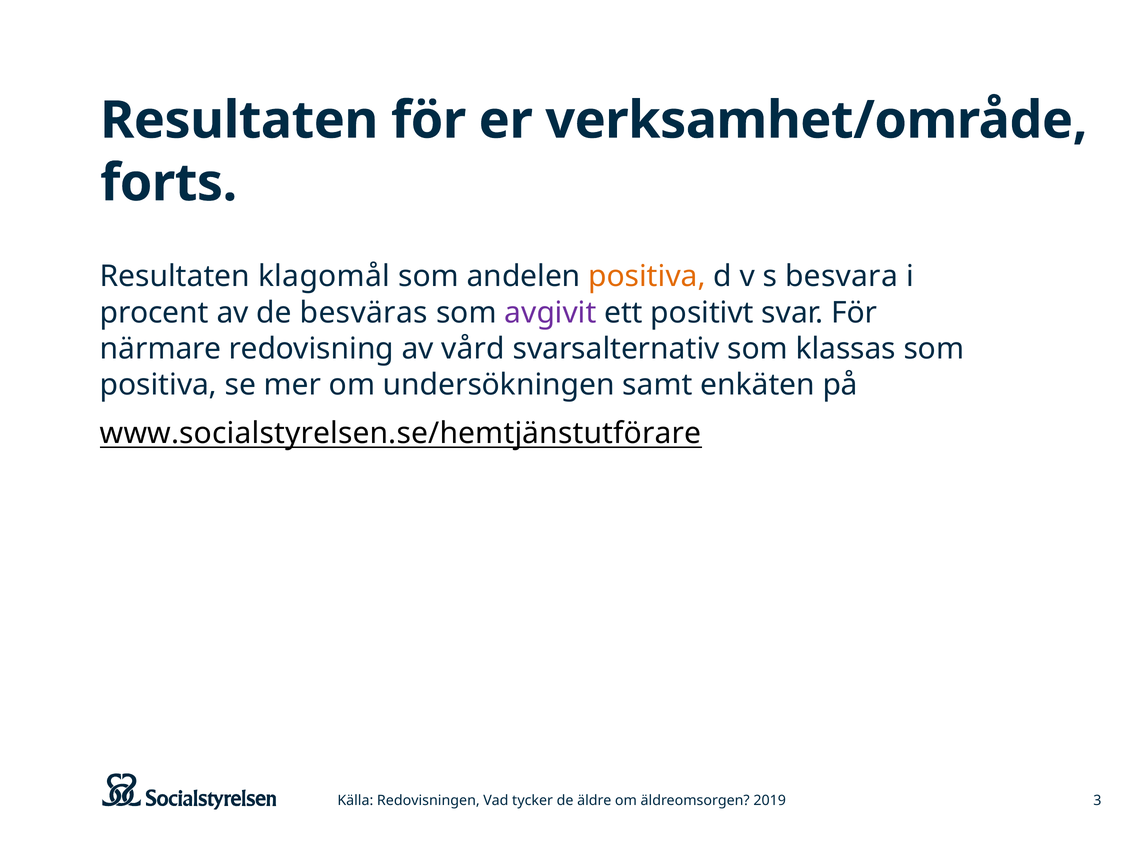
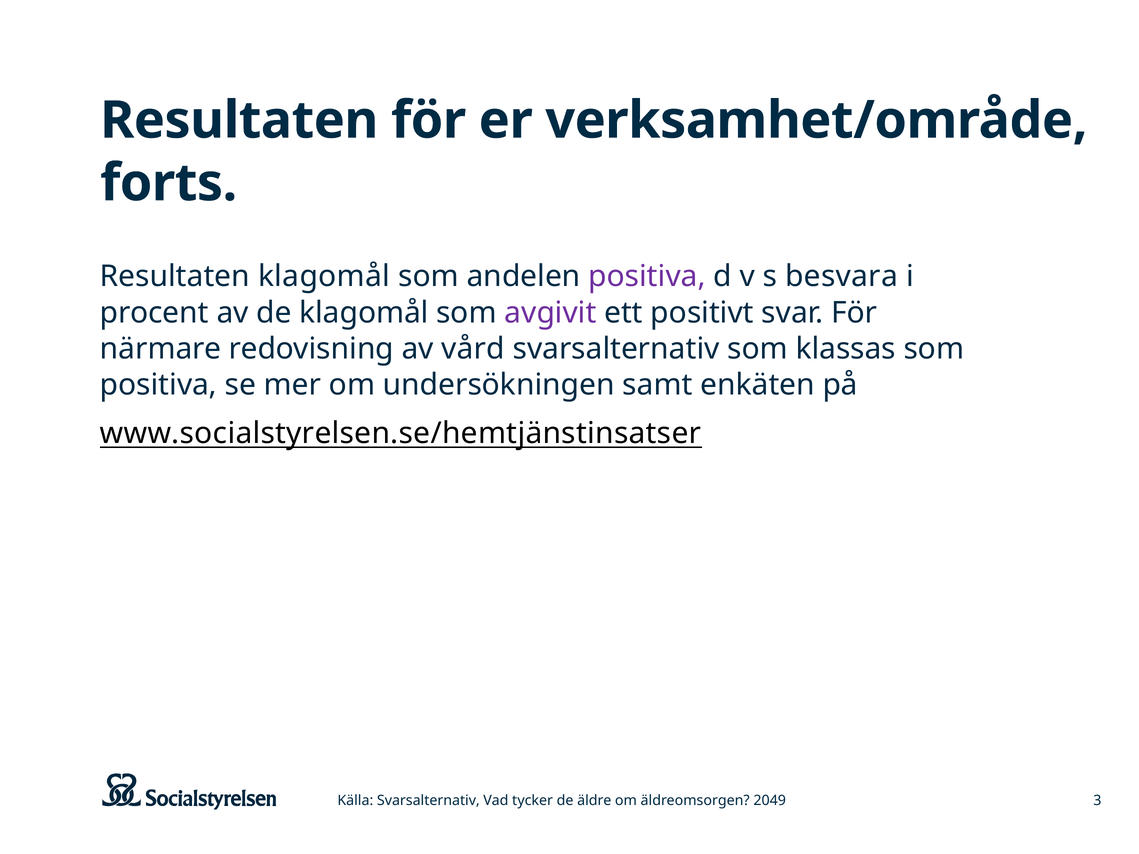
positiva colour: orange -> purple (647, 277)
de besväras: besväras -> klagomål (364, 313)
www.socialstyrelsen.se/hemtjänstutförare: www.socialstyrelsen.se/hemtjänstutförare -> www.socialstyrelsen.se/hemtjänstinsatser (401, 433)
Källa Redovisningen: Redovisningen -> Svarsalternativ (428, 801)
2019: 2019 -> 2049 (770, 801)
